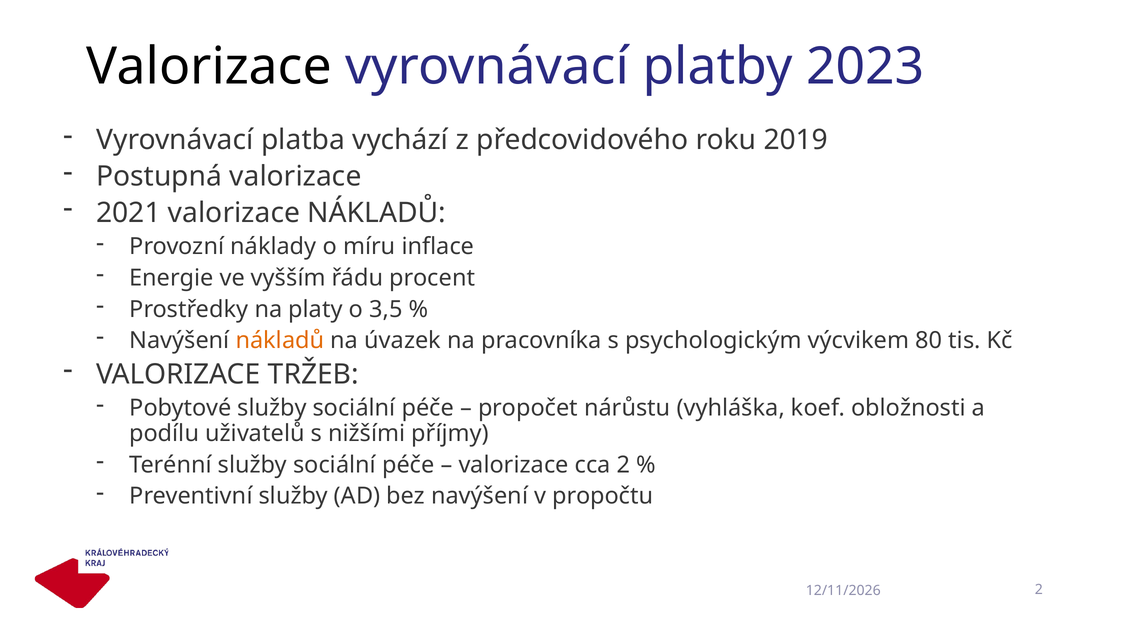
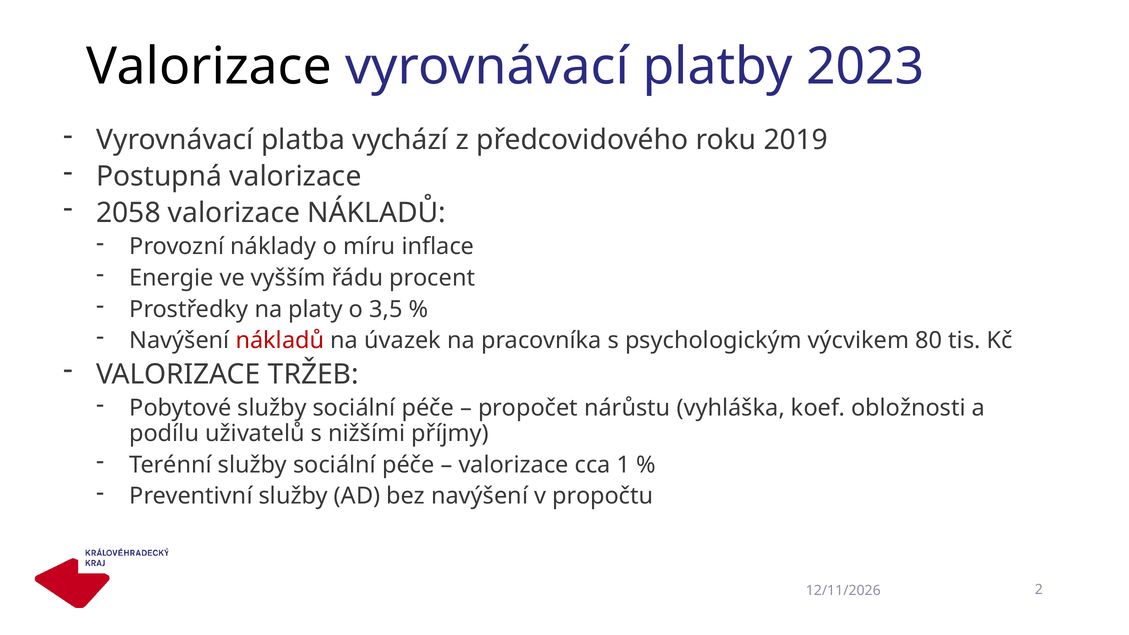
2021: 2021 -> 2058 (128, 213)
nákladů colour: orange -> red (280, 341)
cca 2: 2 -> 1 (624, 465)
